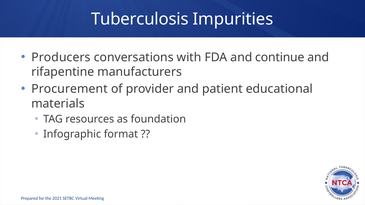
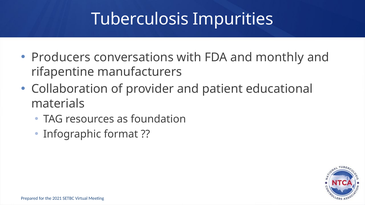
continue: continue -> monthly (280, 57)
Procurement: Procurement -> Collaboration (70, 89)
